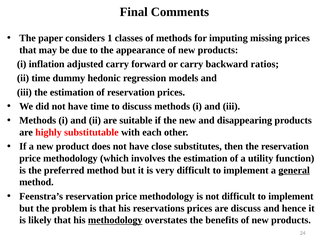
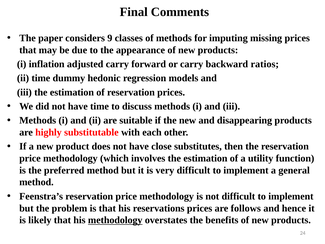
1: 1 -> 9 (110, 38)
general underline: present -> none (294, 170)
are discuss: discuss -> follows (246, 208)
